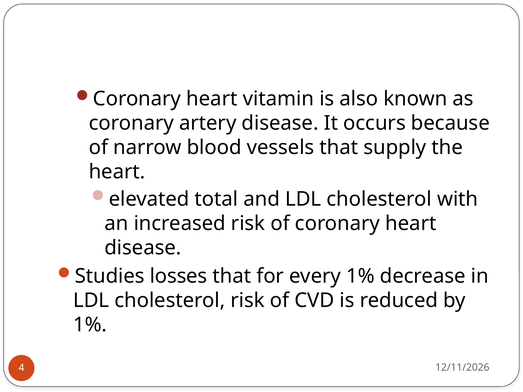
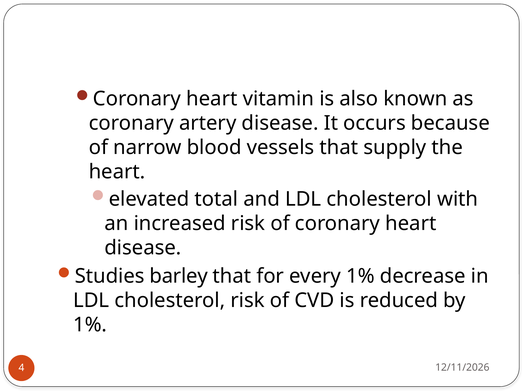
losses: losses -> barley (179, 276)
